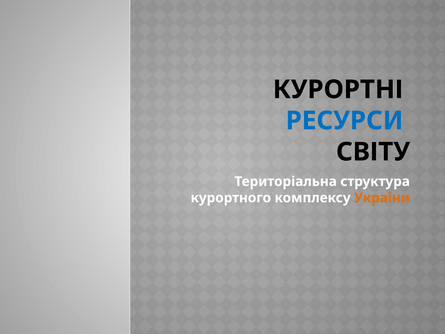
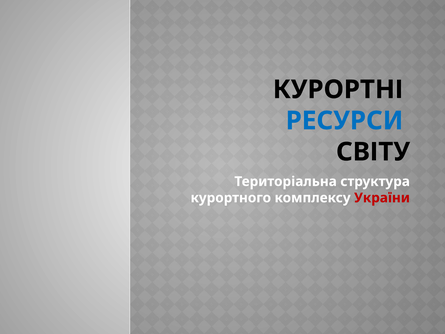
України colour: orange -> red (382, 198)
